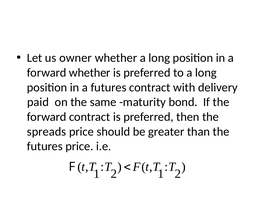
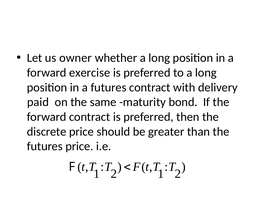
forward whether: whether -> exercise (90, 73)
spreads: spreads -> discrete (47, 132)
